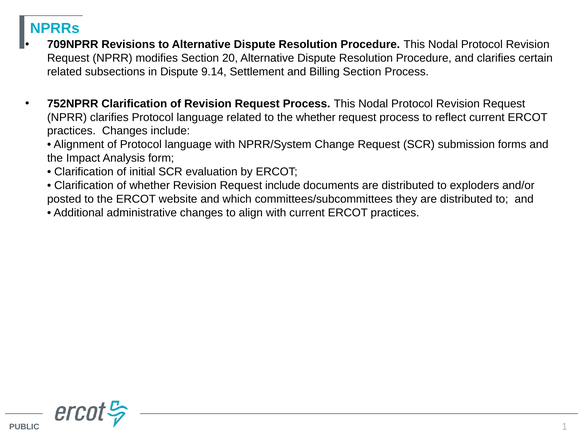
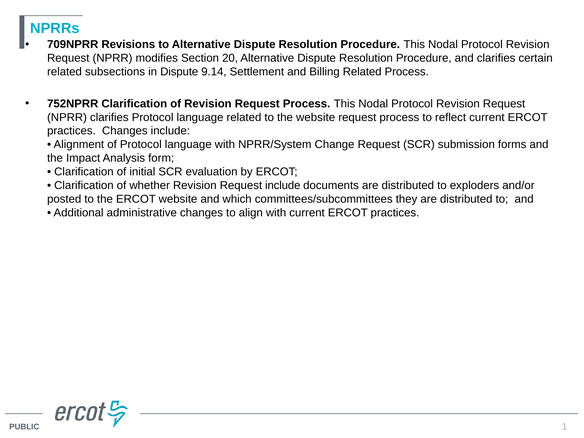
Billing Section: Section -> Related (362, 72)
the whether: whether -> website (316, 117)
